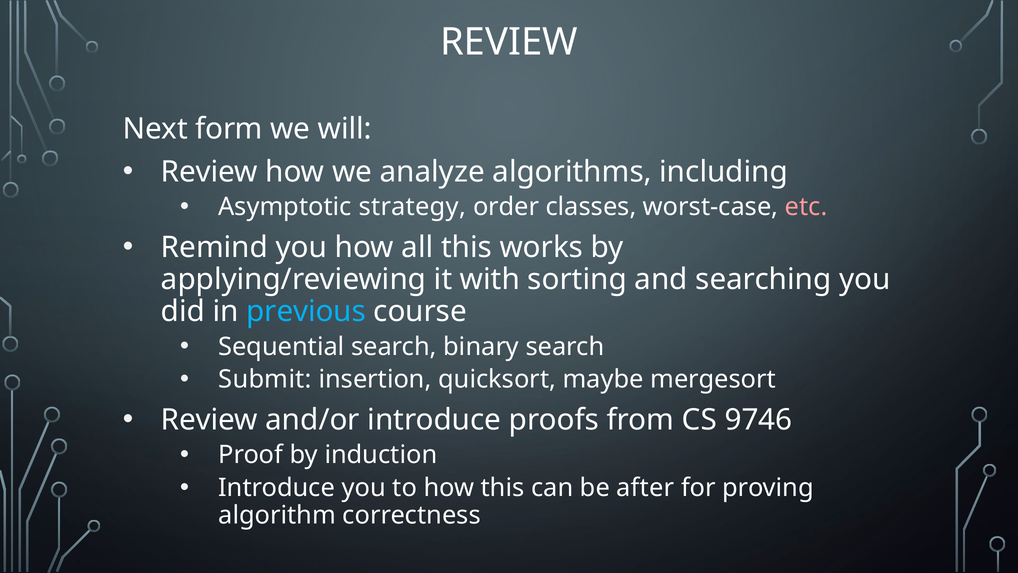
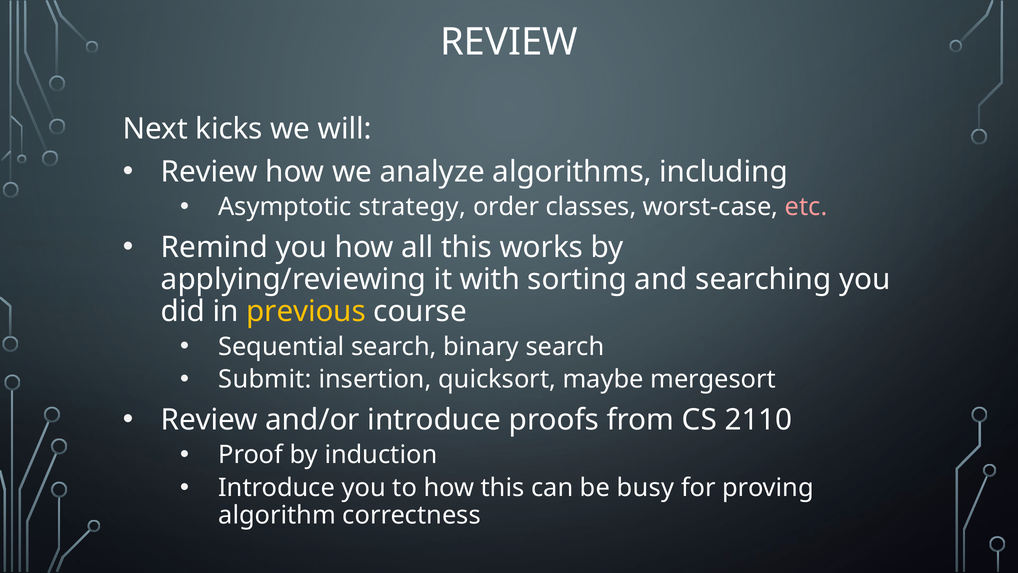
form: form -> kicks (229, 129)
previous colour: light blue -> yellow (306, 311)
9746: 9746 -> 2110 (758, 419)
after: after -> busy (645, 487)
